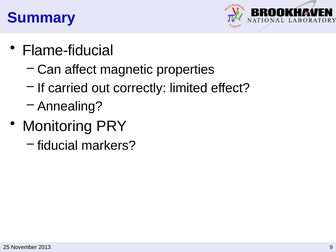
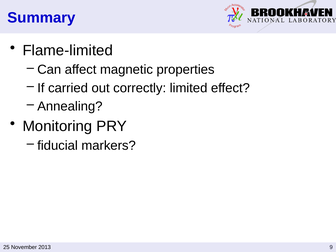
Flame-fiducial: Flame-fiducial -> Flame-limited (68, 50)
